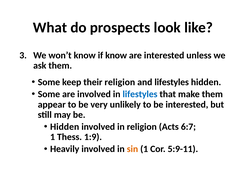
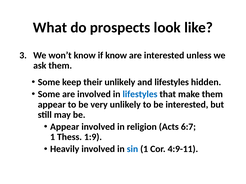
their religion: religion -> unlikely (120, 82)
Hidden: Hidden -> Appear (65, 127)
sin colour: orange -> blue (132, 149)
5:9-11: 5:9-11 -> 4:9-11 (183, 149)
